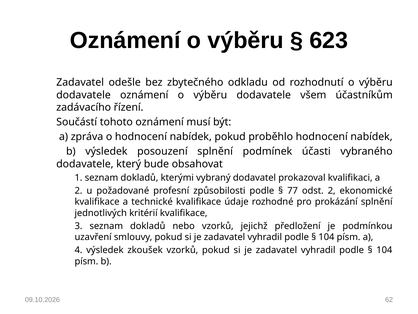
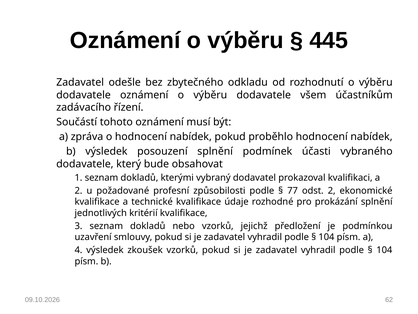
623: 623 -> 445 (329, 40)
